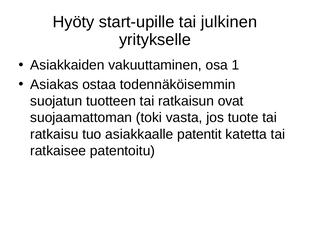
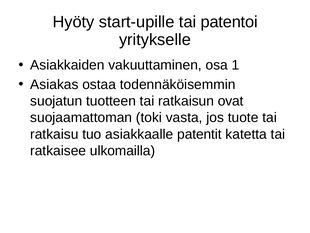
julkinen: julkinen -> patentoi (229, 22)
patentoitu: patentoitu -> ulkomailla (123, 150)
